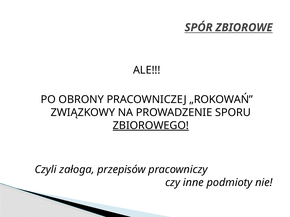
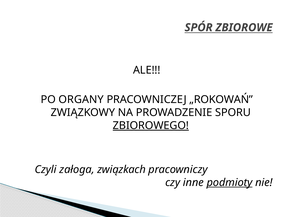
OBRONY: OBRONY -> ORGANY (81, 100)
przepisów: przepisów -> związkach (121, 170)
podmioty underline: none -> present (230, 183)
